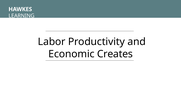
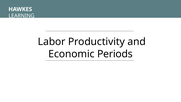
Creates: Creates -> Periods (115, 54)
